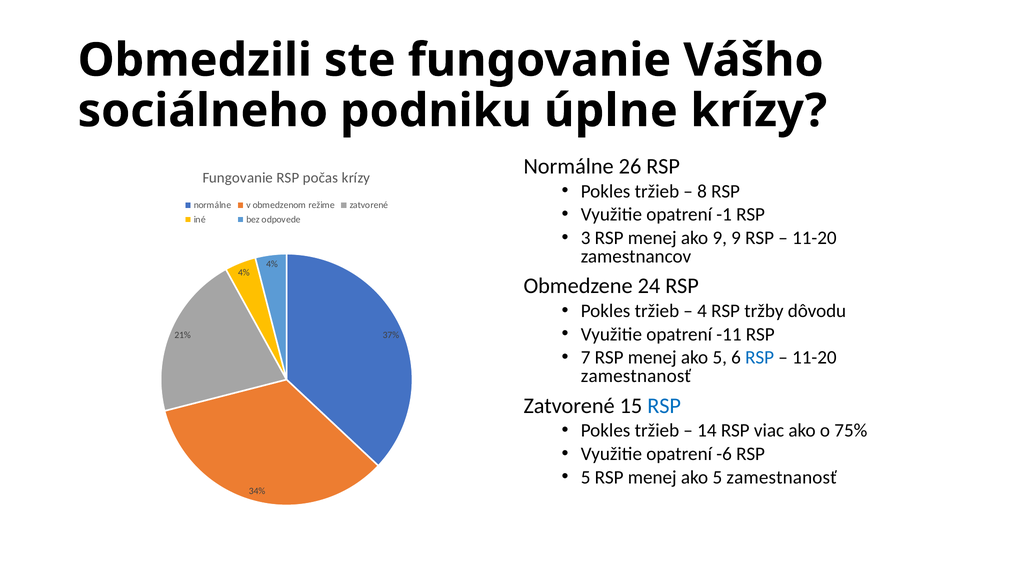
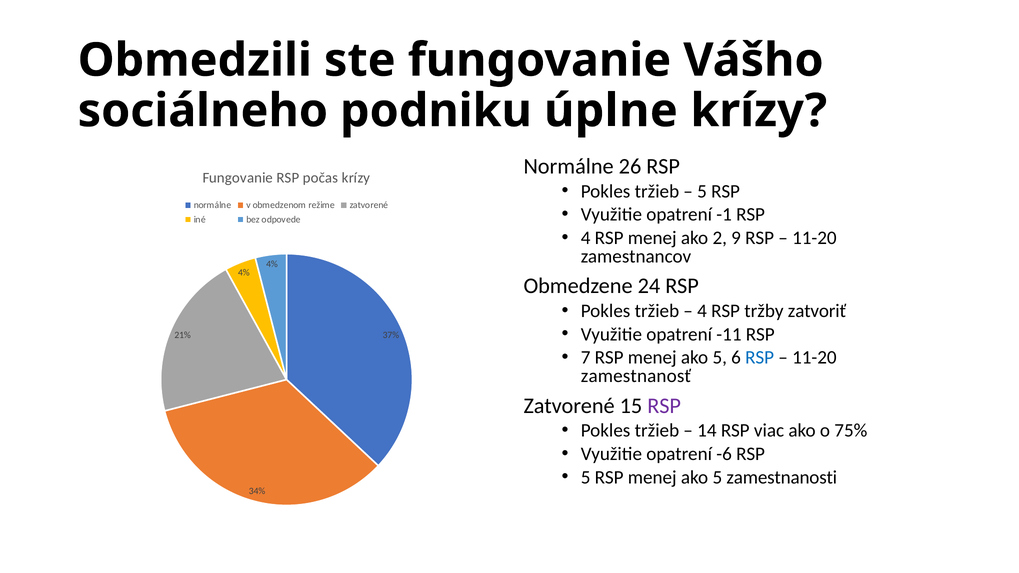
8: 8 -> 5 (702, 191)
3: 3 -> 4 (586, 238)
ako 9: 9 -> 2 (720, 238)
dôvodu: dôvodu -> zatvoriť (817, 311)
RSP colour: blue -> purple (664, 406)
5 zamestnanosť: zamestnanosť -> zamestnanosti (782, 477)
